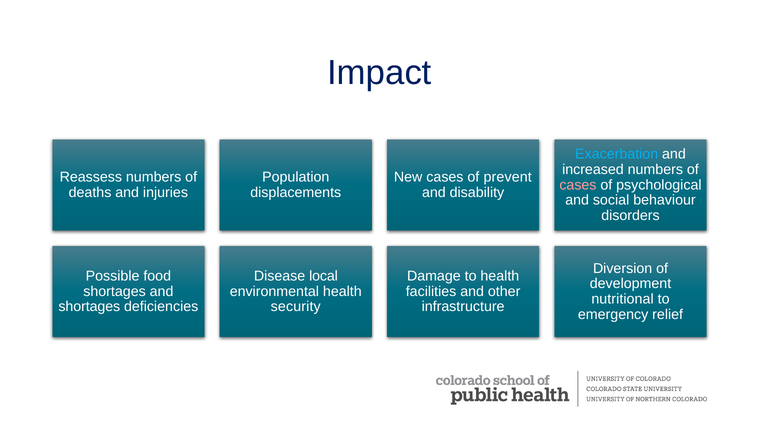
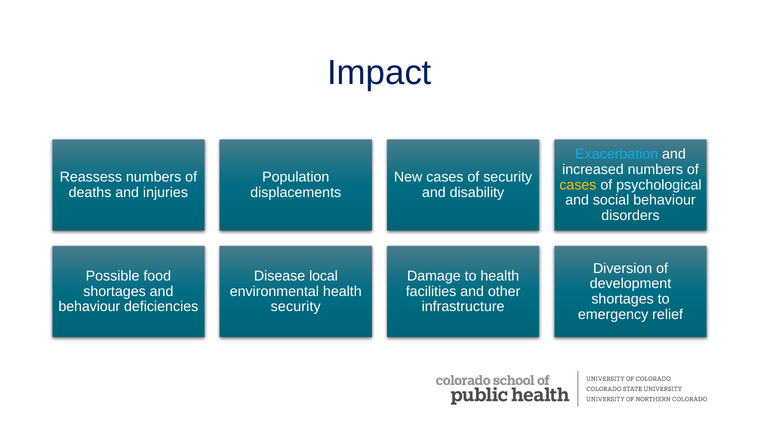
of prevent: prevent -> security (508, 177)
cases colour: pink -> yellow (578, 185)
nutritional: nutritional -> shortages (623, 299)
shortages: shortages -> behaviour (89, 307)
